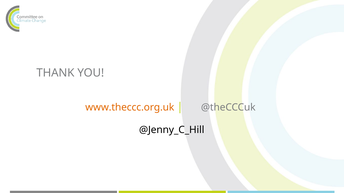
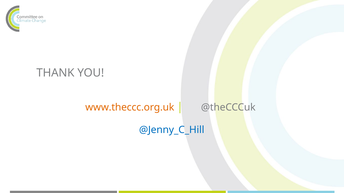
@Jenny_C_Hill colour: black -> blue (172, 130)
